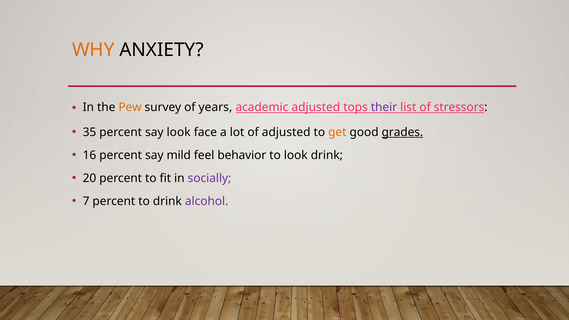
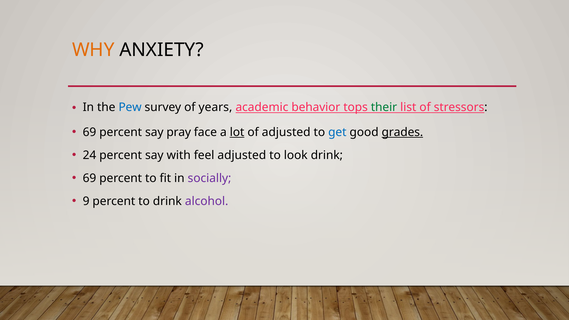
Pew colour: orange -> blue (130, 107)
academic adjusted: adjusted -> behavior (316, 107)
their colour: purple -> green (384, 107)
35: 35 -> 69 (89, 132)
say look: look -> pray (179, 132)
lot underline: none -> present (237, 132)
get colour: orange -> blue (337, 132)
16: 16 -> 24 (89, 155)
mild: mild -> with (179, 155)
feel behavior: behavior -> adjusted (242, 155)
20: 20 -> 69 (89, 178)
7: 7 -> 9 (86, 201)
